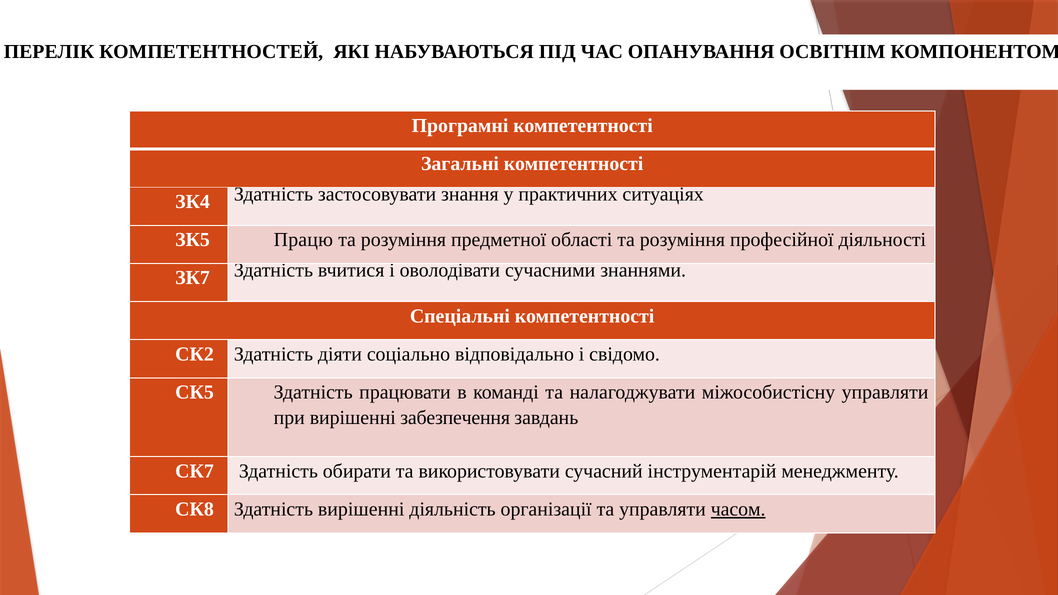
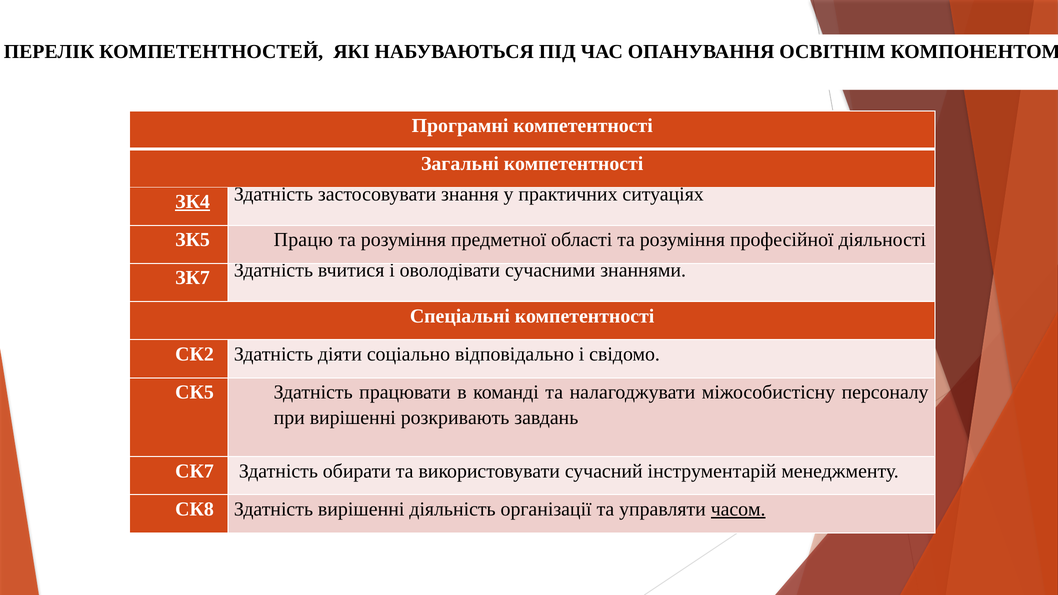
ЗК4 underline: none -> present (193, 202)
міжособистісну управляти: управляти -> персоналу (885, 392)
забезпечення: забезпечення -> розкривають (455, 418)
